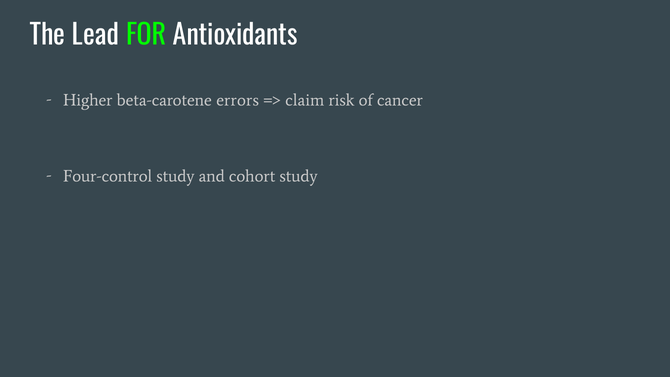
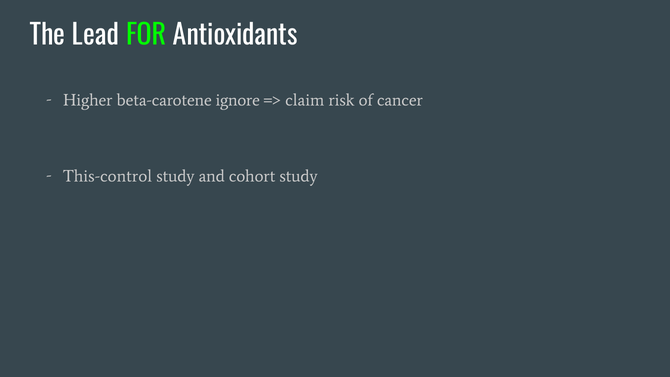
errors: errors -> ignore (238, 100)
Four-control: Four-control -> This-control (107, 176)
